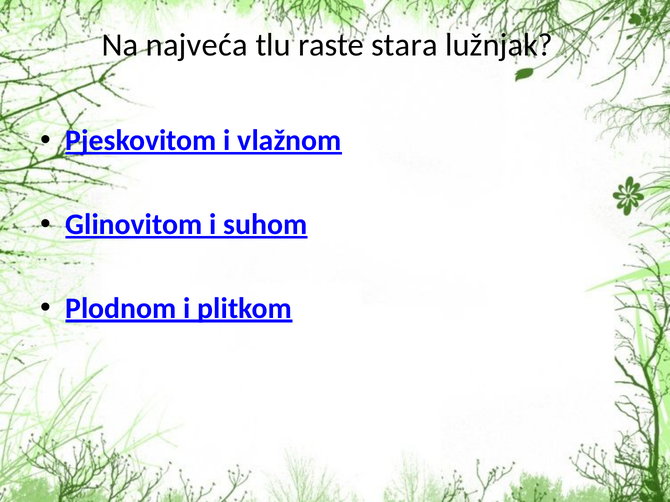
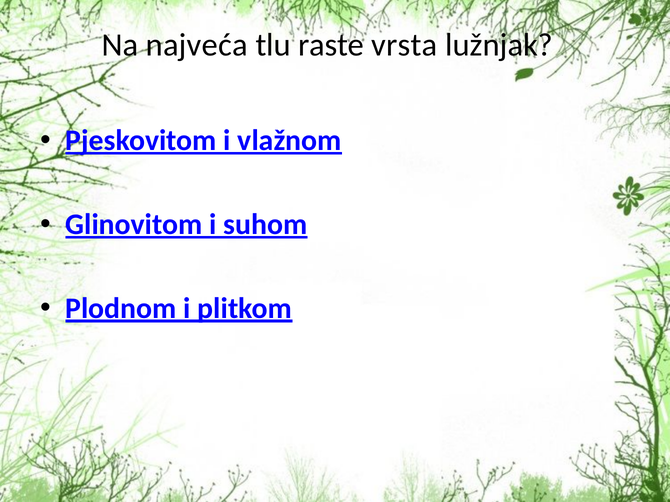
stara: stara -> vrsta (404, 45)
